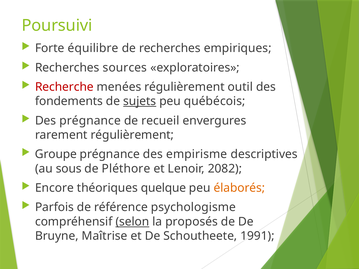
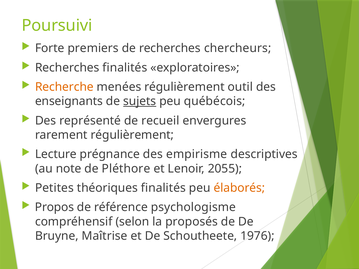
équilibre: équilibre -> premiers (93, 48)
empiriques: empiriques -> chercheurs (238, 48)
Recherches sources: sources -> finalités (125, 68)
Recherche colour: red -> orange (64, 87)
fondements: fondements -> enseignants (69, 101)
Des prégnance: prégnance -> représenté (90, 121)
Groupe: Groupe -> Lecture (56, 154)
sous: sous -> note (69, 169)
2082: 2082 -> 2055 (225, 169)
Encore: Encore -> Petites (54, 188)
théoriques quelque: quelque -> finalités (163, 188)
Parfois: Parfois -> Propos (54, 207)
selon underline: present -> none (132, 222)
1991: 1991 -> 1976 (257, 236)
